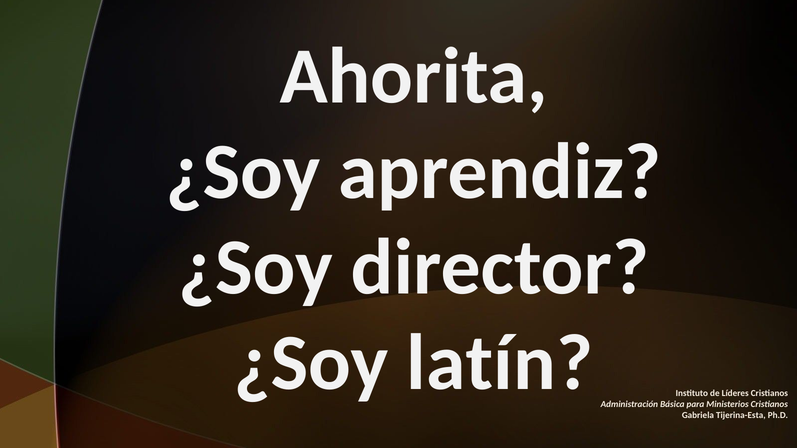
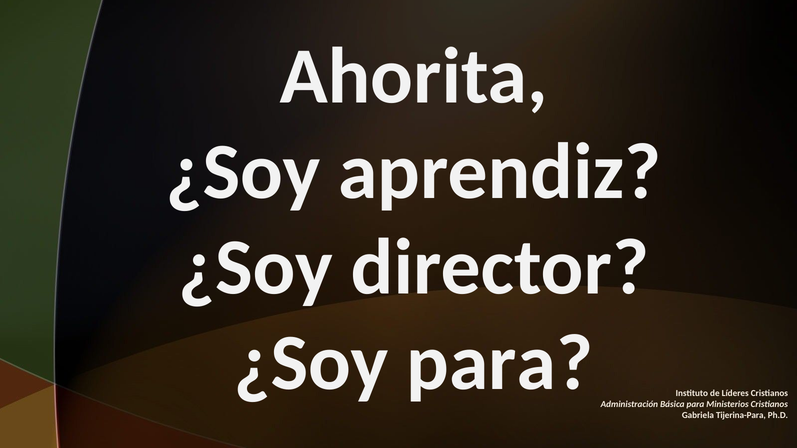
¿Soy latín: latín -> para (500, 363)
Tijerina-Esta: Tijerina-Esta -> Tijerina-Para (741, 415)
